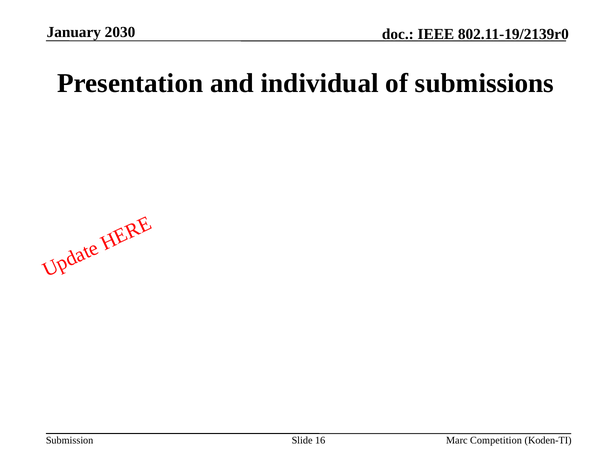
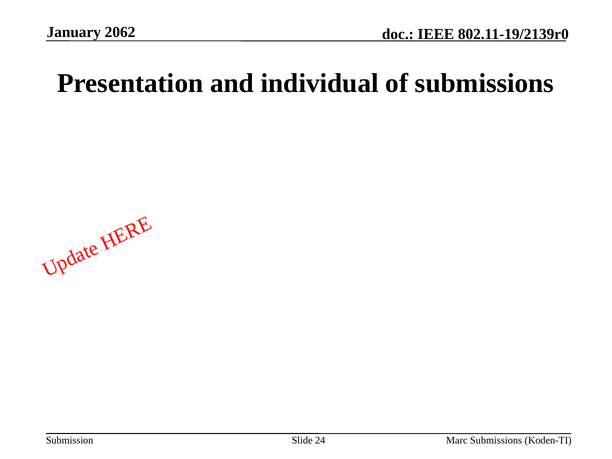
2030: 2030 -> 2062 (120, 32)
16: 16 -> 24 (320, 440)
Marc Competition: Competition -> Submissions (496, 440)
